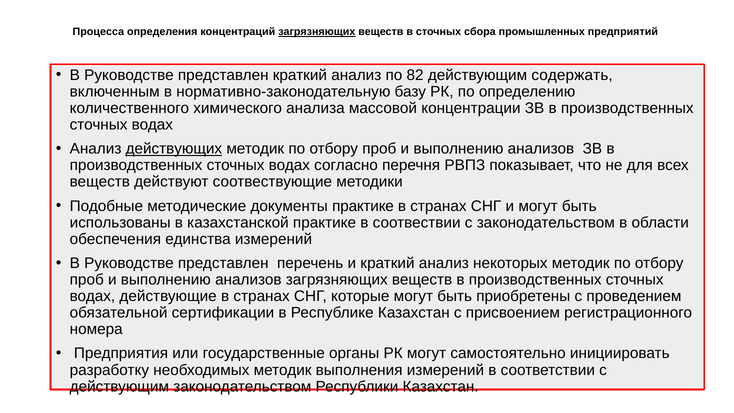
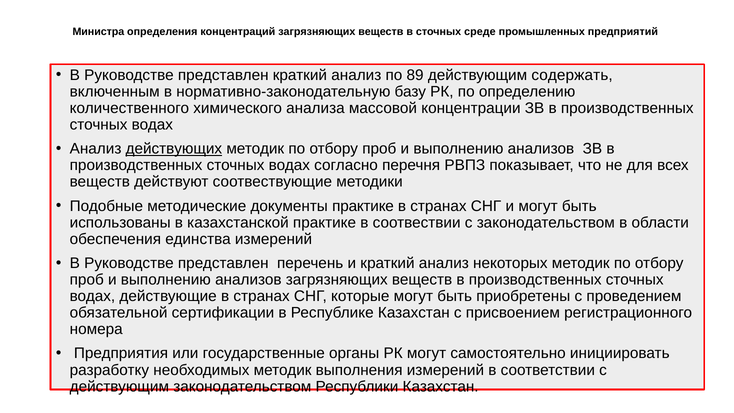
Процесса: Процесса -> Министра (98, 32)
загрязняющих underline: present -> none (317, 32)
сбора: сбора -> среде (480, 32)
82: 82 -> 89 (415, 75)
